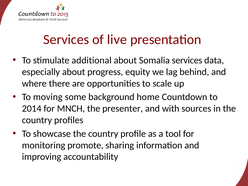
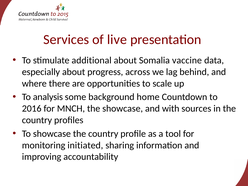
Somalia services: services -> vaccine (187, 60)
equity: equity -> across (138, 72)
moving: moving -> analysis (48, 97)
2014: 2014 -> 2016 (32, 109)
the presenter: presenter -> showcase (123, 109)
promote: promote -> initiated (85, 145)
